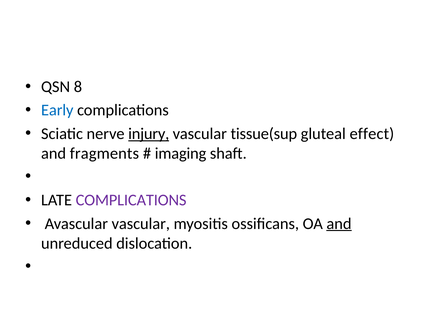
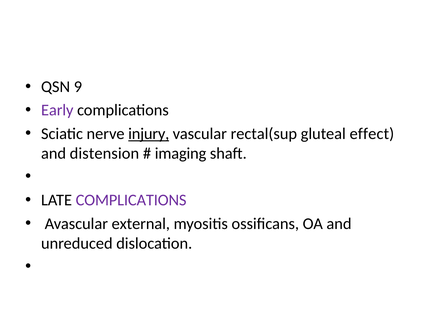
8: 8 -> 9 (78, 87)
Early colour: blue -> purple (57, 110)
tissue(sup: tissue(sup -> rectal(sup (264, 134)
fragments: fragments -> distension (104, 153)
Avascular vascular: vascular -> external (141, 223)
and underline: present -> none (339, 223)
